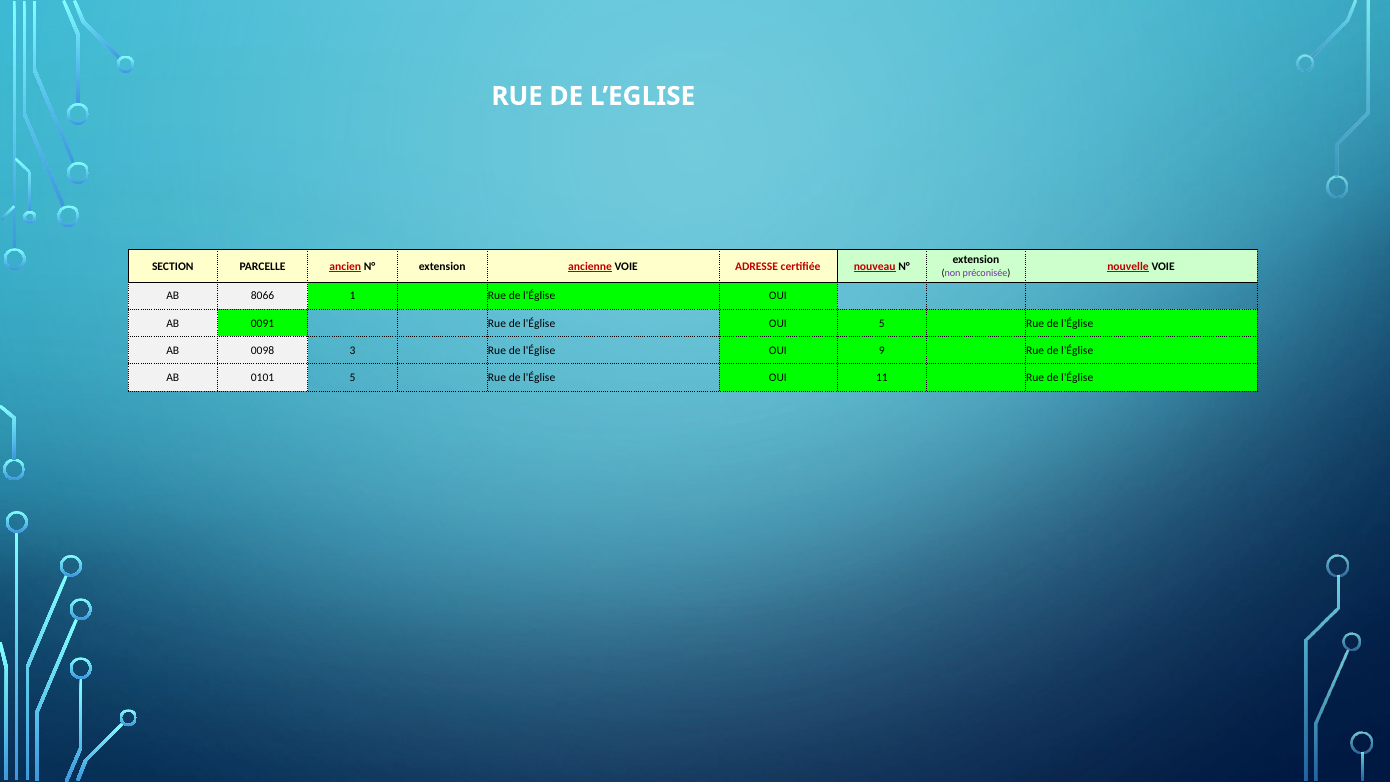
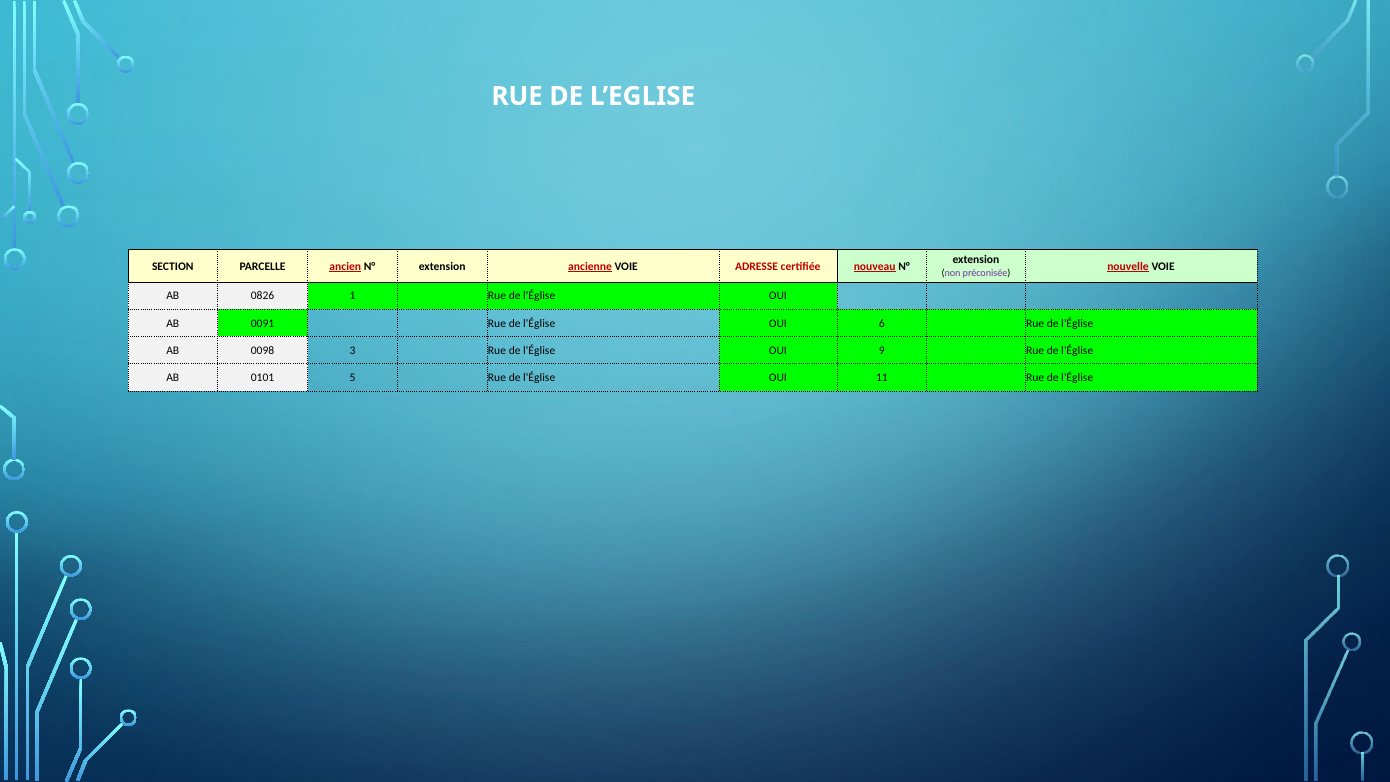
8066: 8066 -> 0826 (263, 296)
OUI 5: 5 -> 6 (882, 323)
